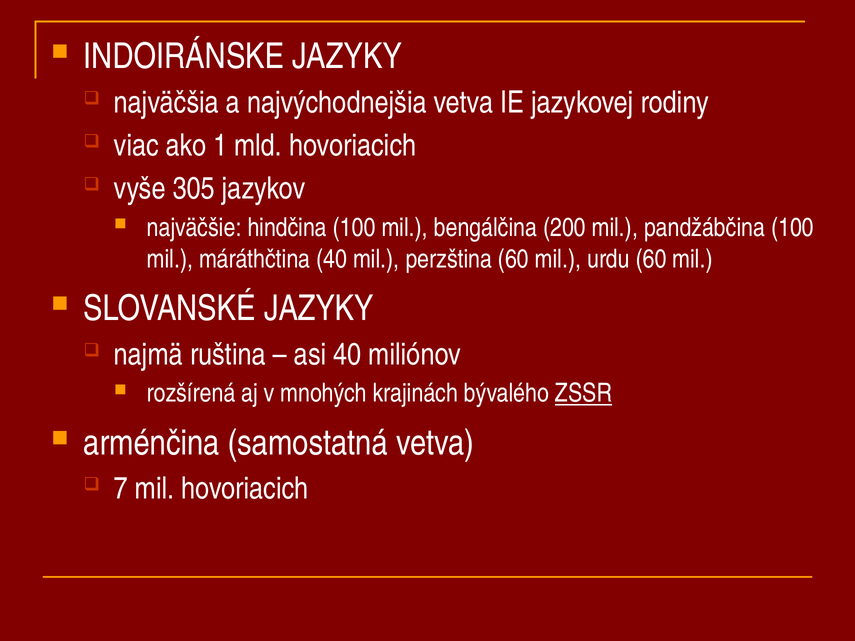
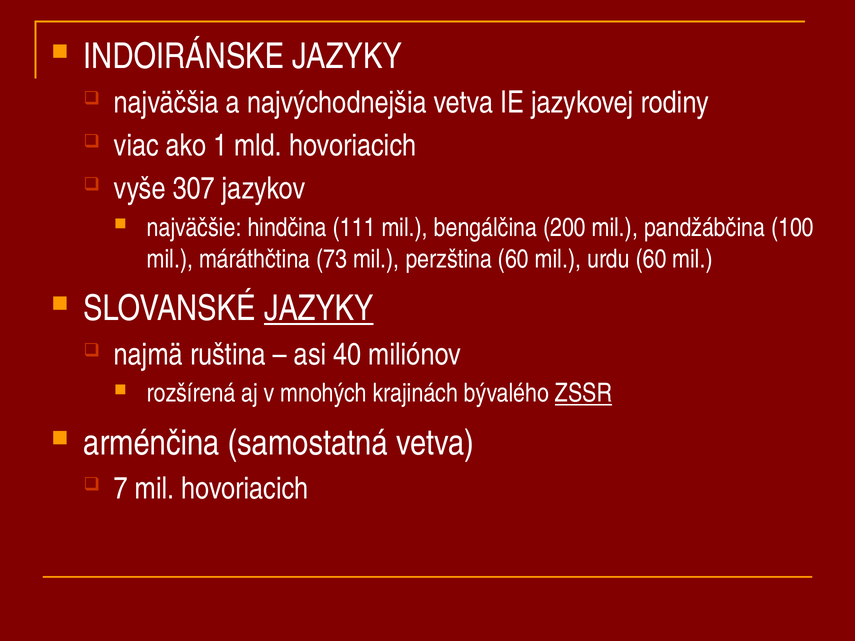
305: 305 -> 307 (194, 189)
hindčina 100: 100 -> 111 (354, 228)
máráthčtina 40: 40 -> 73 (332, 259)
JAZYKY underline: none -> present (319, 309)
